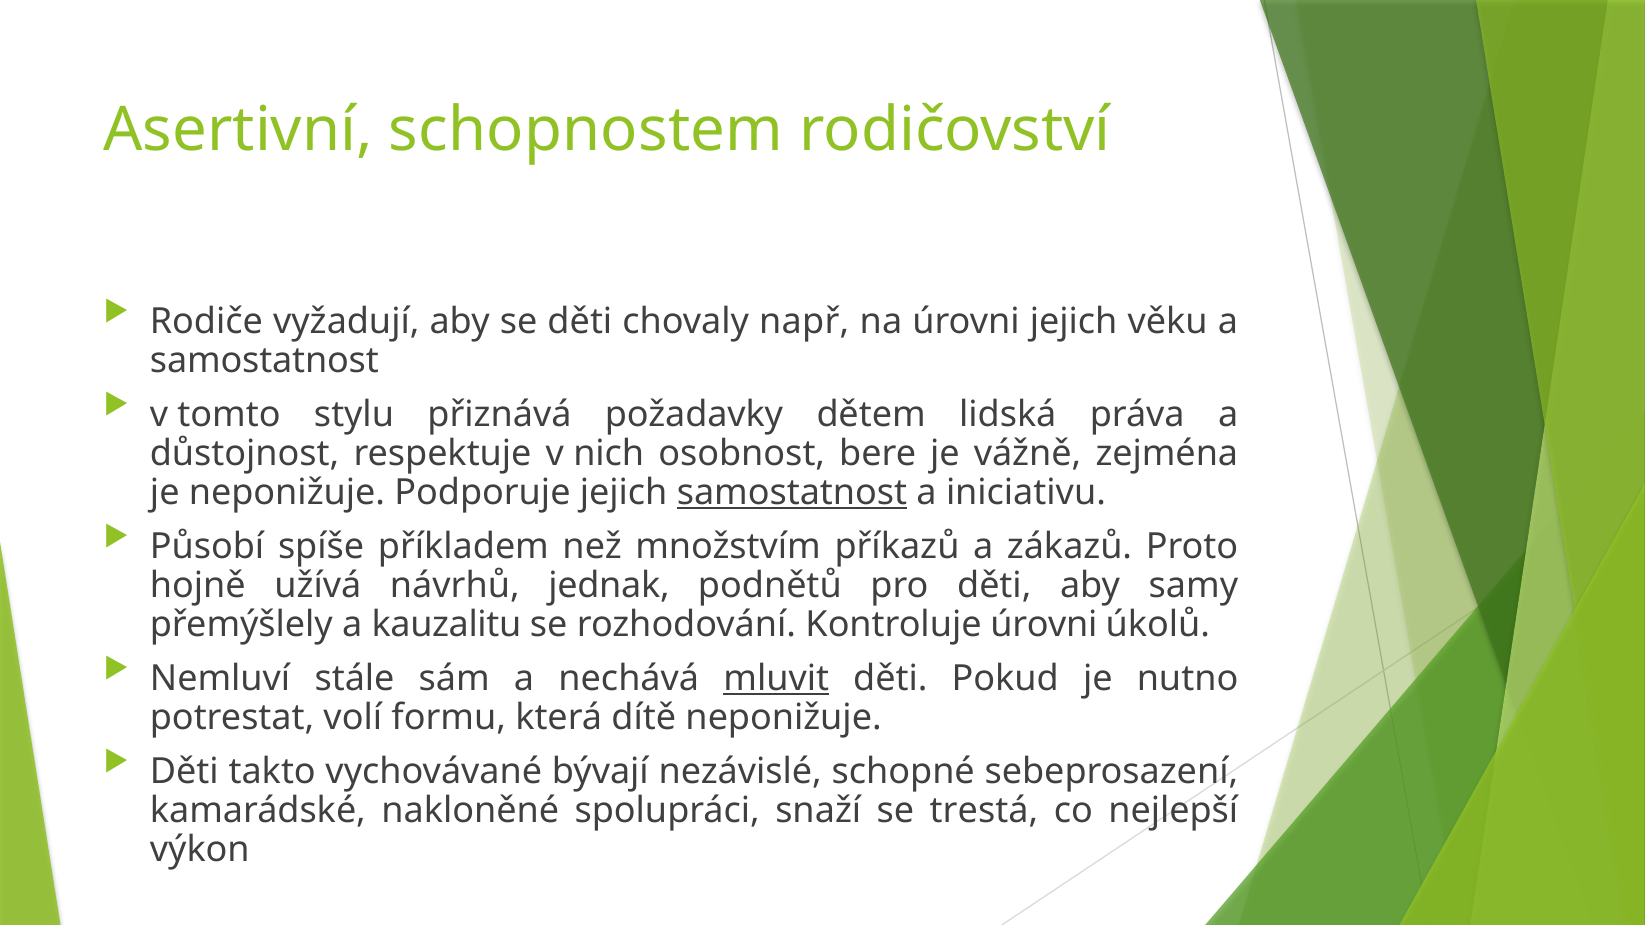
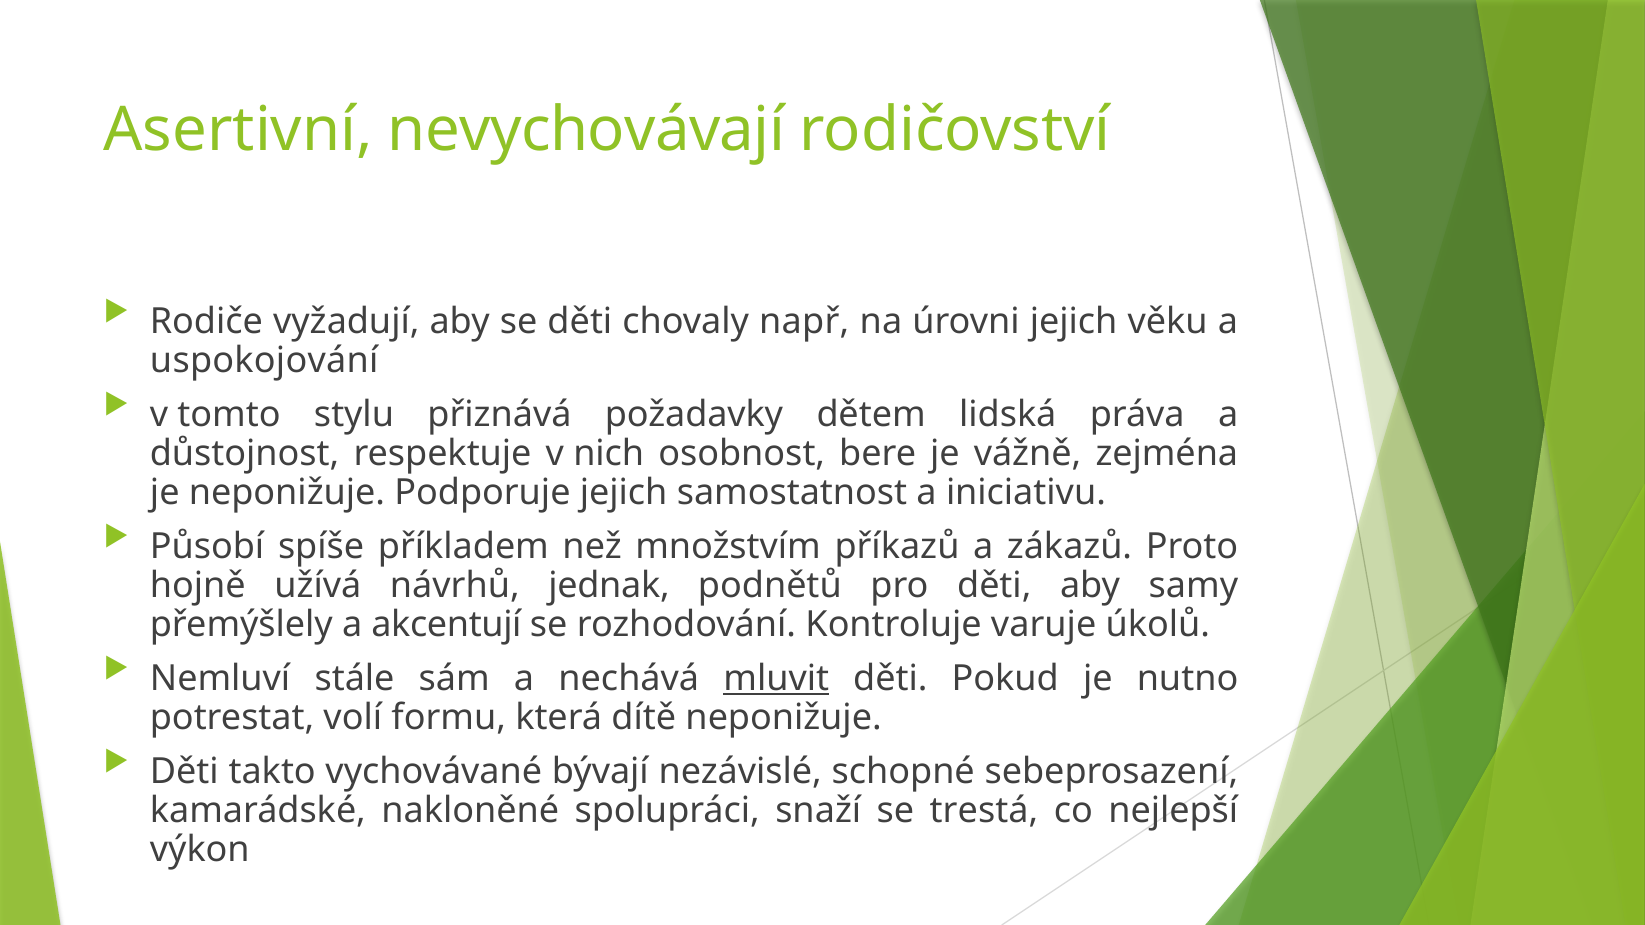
schopnostem: schopnostem -> nevychovávají (586, 130)
samostatnost: samostatnost -> uspokojování (264, 361)
samostatnost underline: present -> none (792, 493)
kauzalitu: kauzalitu -> akcentují (446, 625)
Kontroluje úrovni: úrovni -> varuje (1044, 625)
